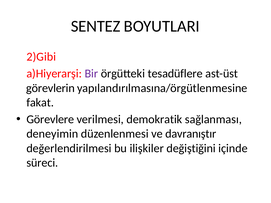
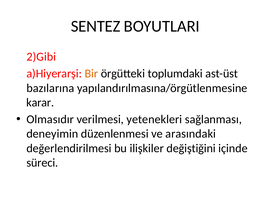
Bir colour: purple -> orange (91, 74)
tesadüflere: tesadüflere -> toplumdaki (175, 74)
görevlerin: görevlerin -> bazılarına (50, 88)
fakat: fakat -> karar (40, 103)
Görevlere: Görevlere -> Olmasıdır (50, 120)
demokratik: demokratik -> yetenekleri (154, 120)
davranıştır: davranıştır -> arasındaki (191, 134)
